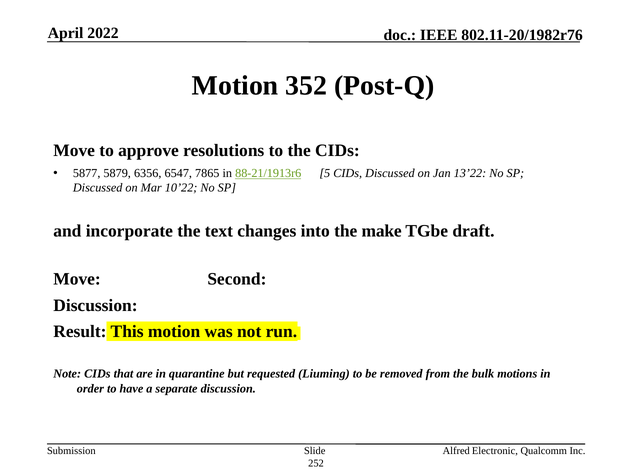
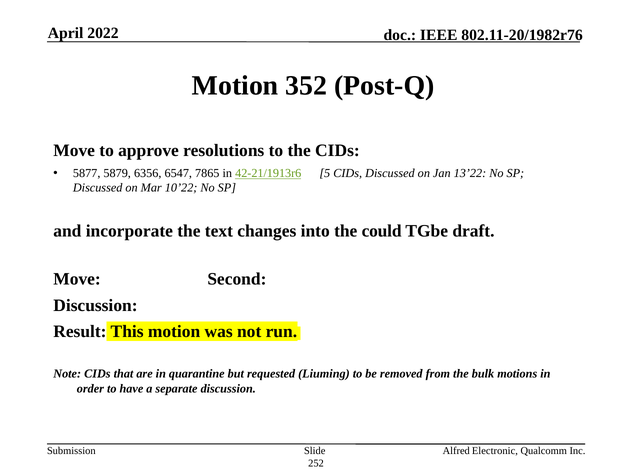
88-21/1913r6: 88-21/1913r6 -> 42-21/1913r6 (268, 173)
make: make -> could (382, 231)
